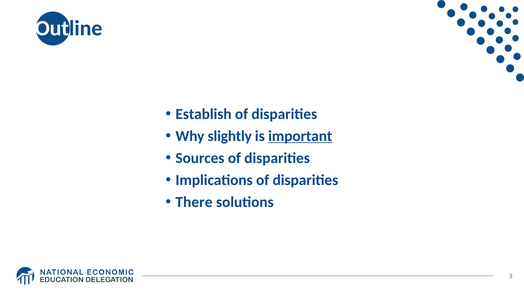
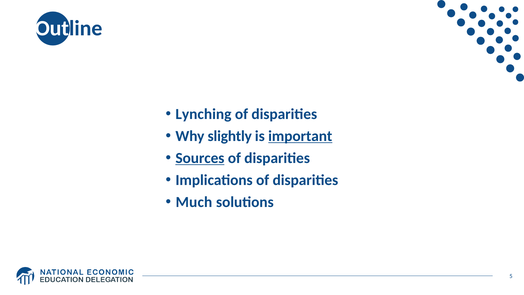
Establish: Establish -> Lynching (203, 114)
Sources underline: none -> present (200, 158)
There: There -> Much (194, 202)
